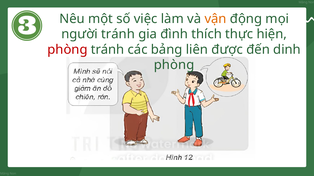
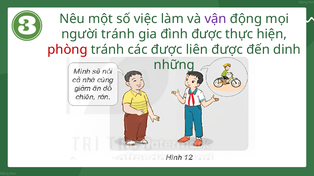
vận colour: orange -> purple (216, 19)
đình thích: thích -> được (207, 34)
các bảng: bảng -> được (167, 50)
phòng: phòng -> những (174, 65)
